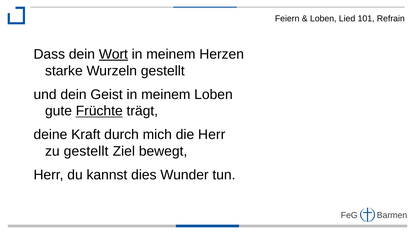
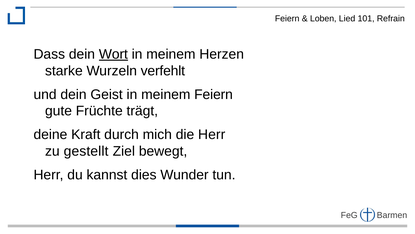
Wurzeln gestellt: gestellt -> verfehlt (163, 71)
meinem Loben: Loben -> Feiern (214, 94)
Früchte underline: present -> none (99, 111)
